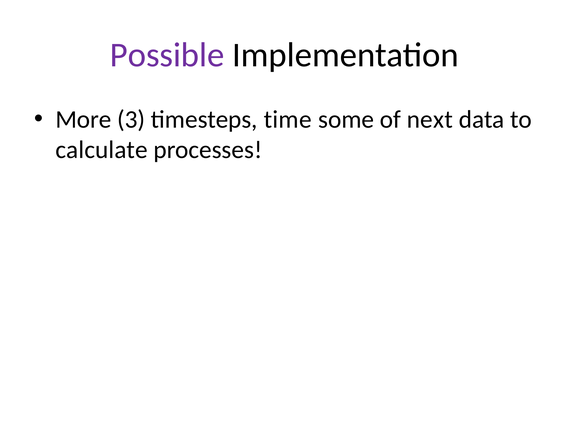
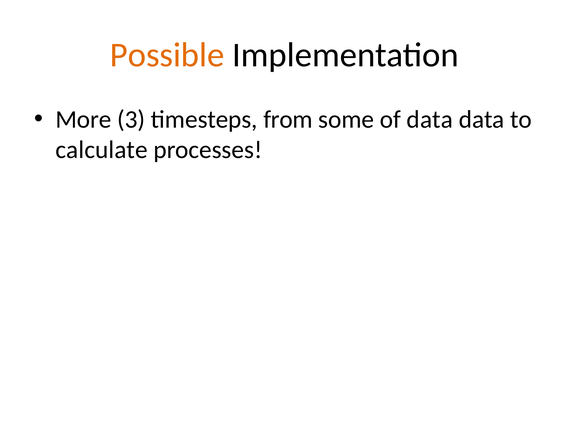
Possible colour: purple -> orange (167, 55)
time: time -> from (288, 119)
of next: next -> data (430, 119)
